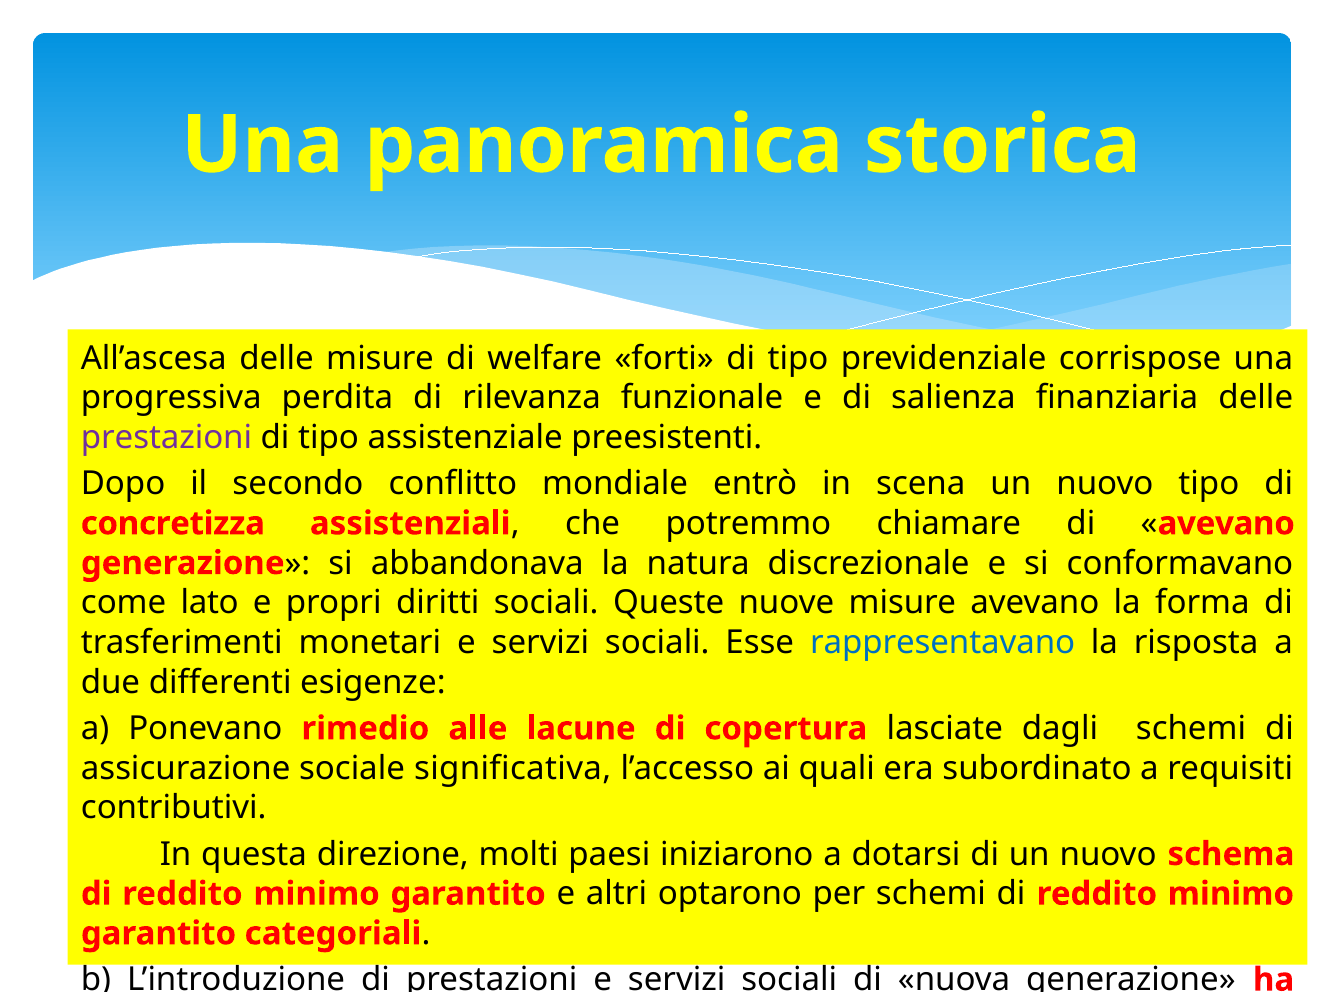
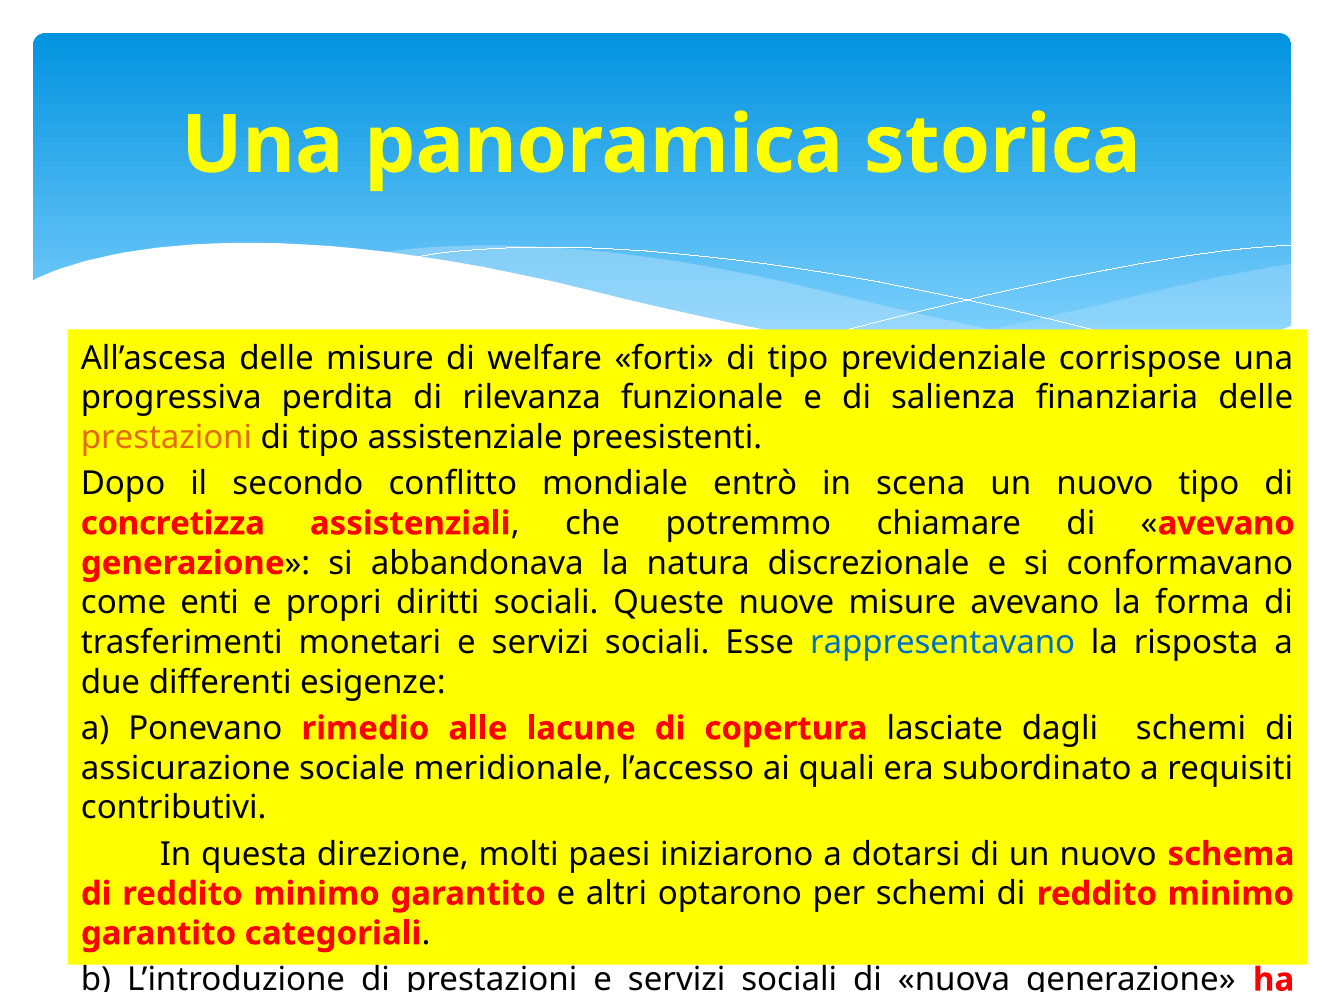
prestazioni colour: purple -> orange (166, 438)
lato: lato -> enti (210, 603)
significativa: significativa -> meridionale (513, 768)
